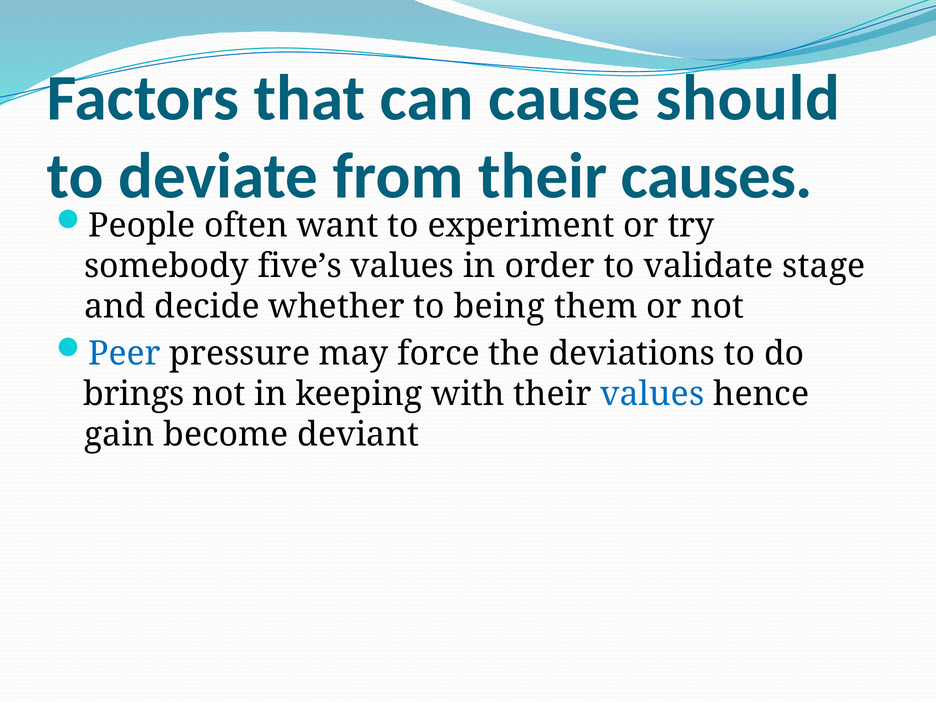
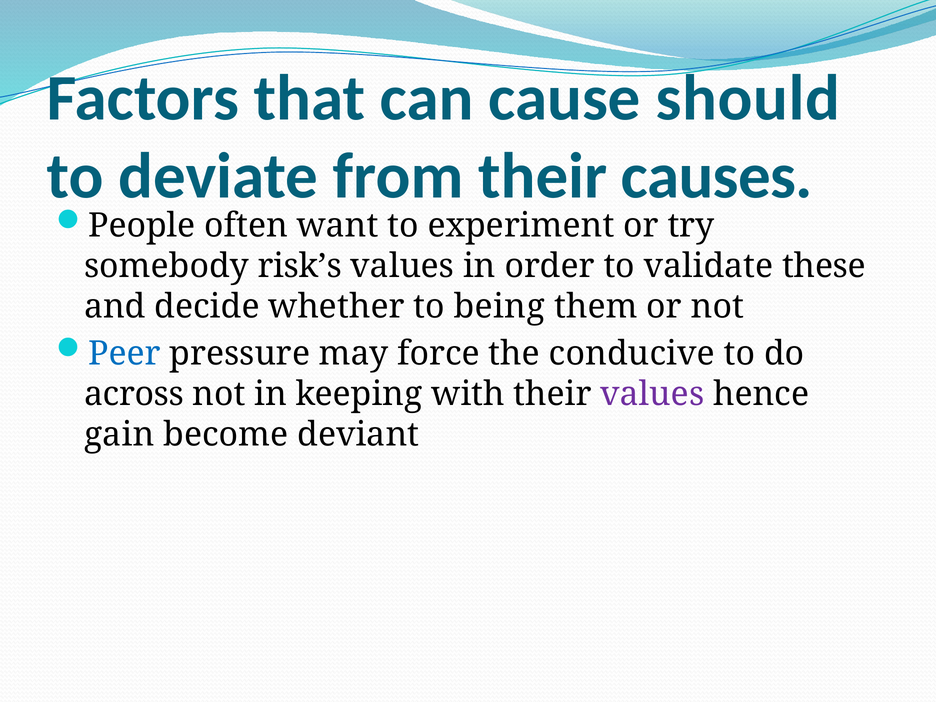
five’s: five’s -> risk’s (300, 266)
stage: stage -> these (824, 266)
deviations: deviations -> conducive (632, 354)
brings: brings -> across (134, 394)
values colour: blue -> purple (652, 394)
